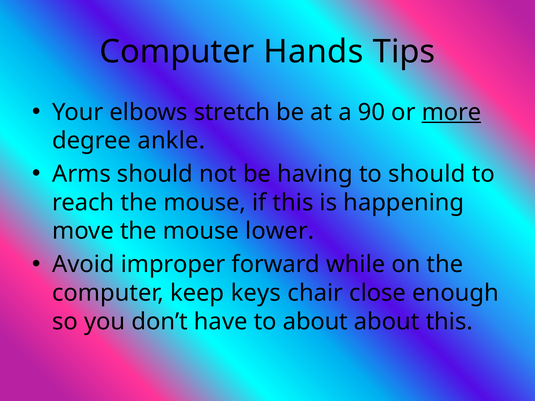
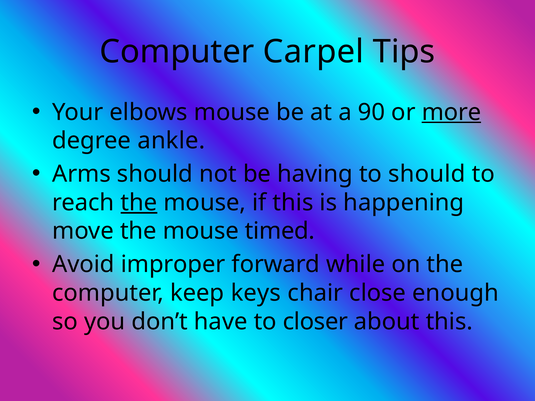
Hands: Hands -> Carpel (313, 52)
elbows stretch: stretch -> mouse (232, 112)
the underline: none -> present (139, 203)
lower: lower -> timed (280, 231)
to about: about -> closer (315, 322)
